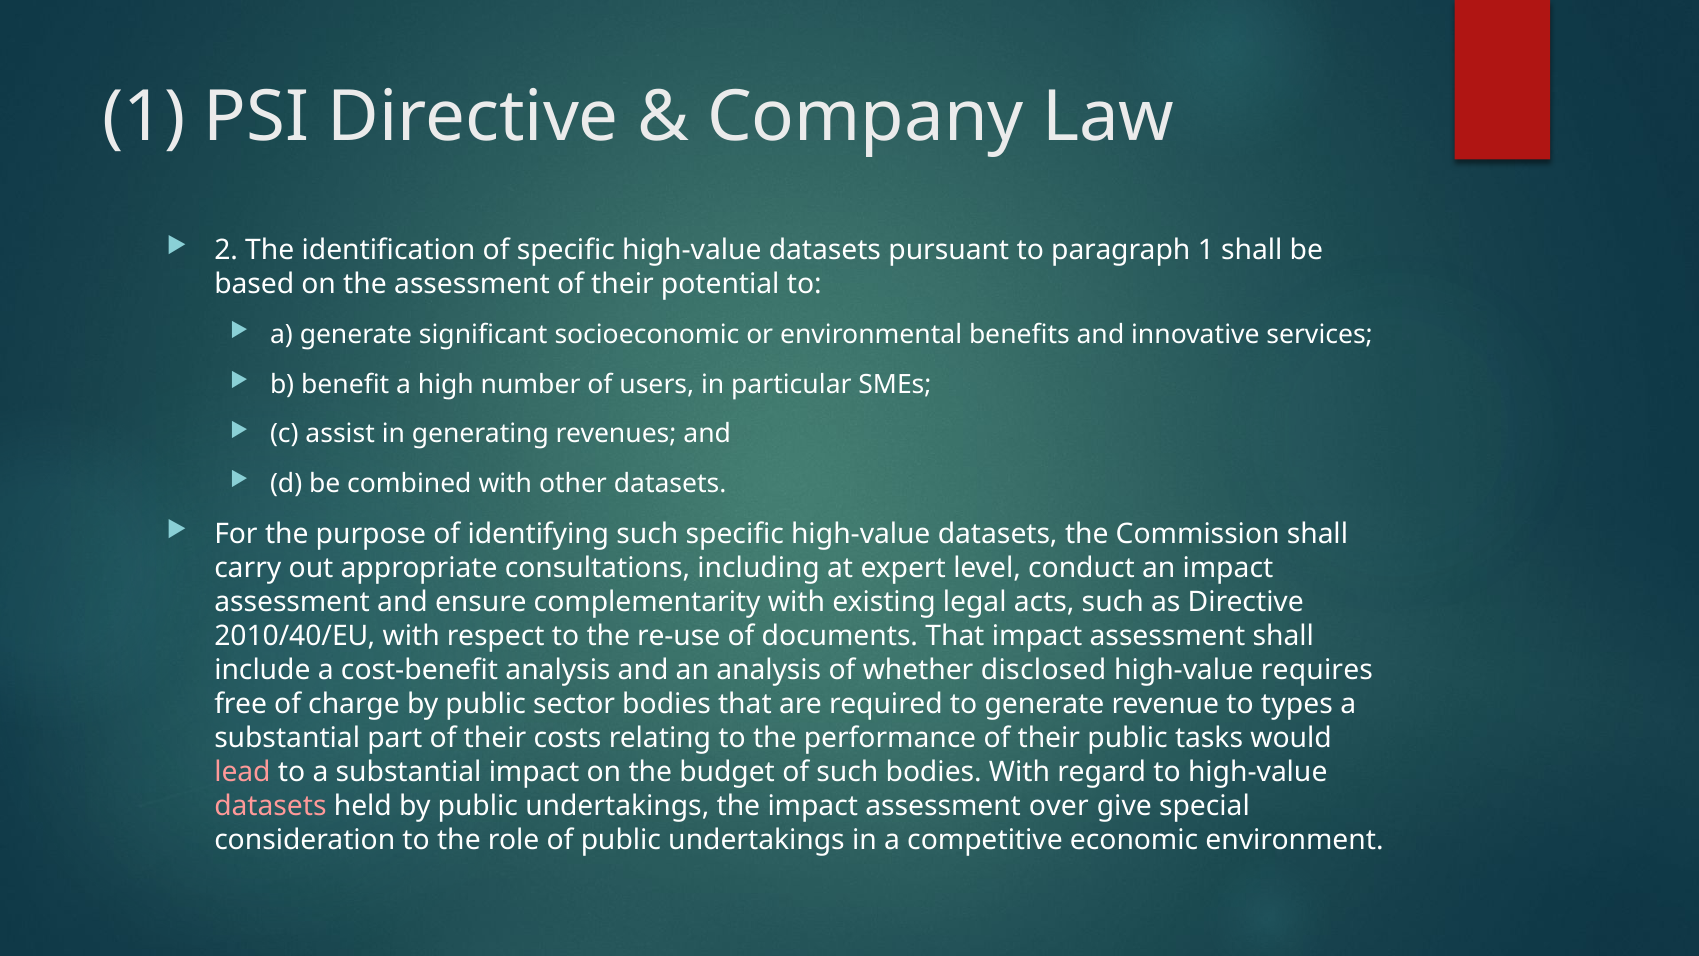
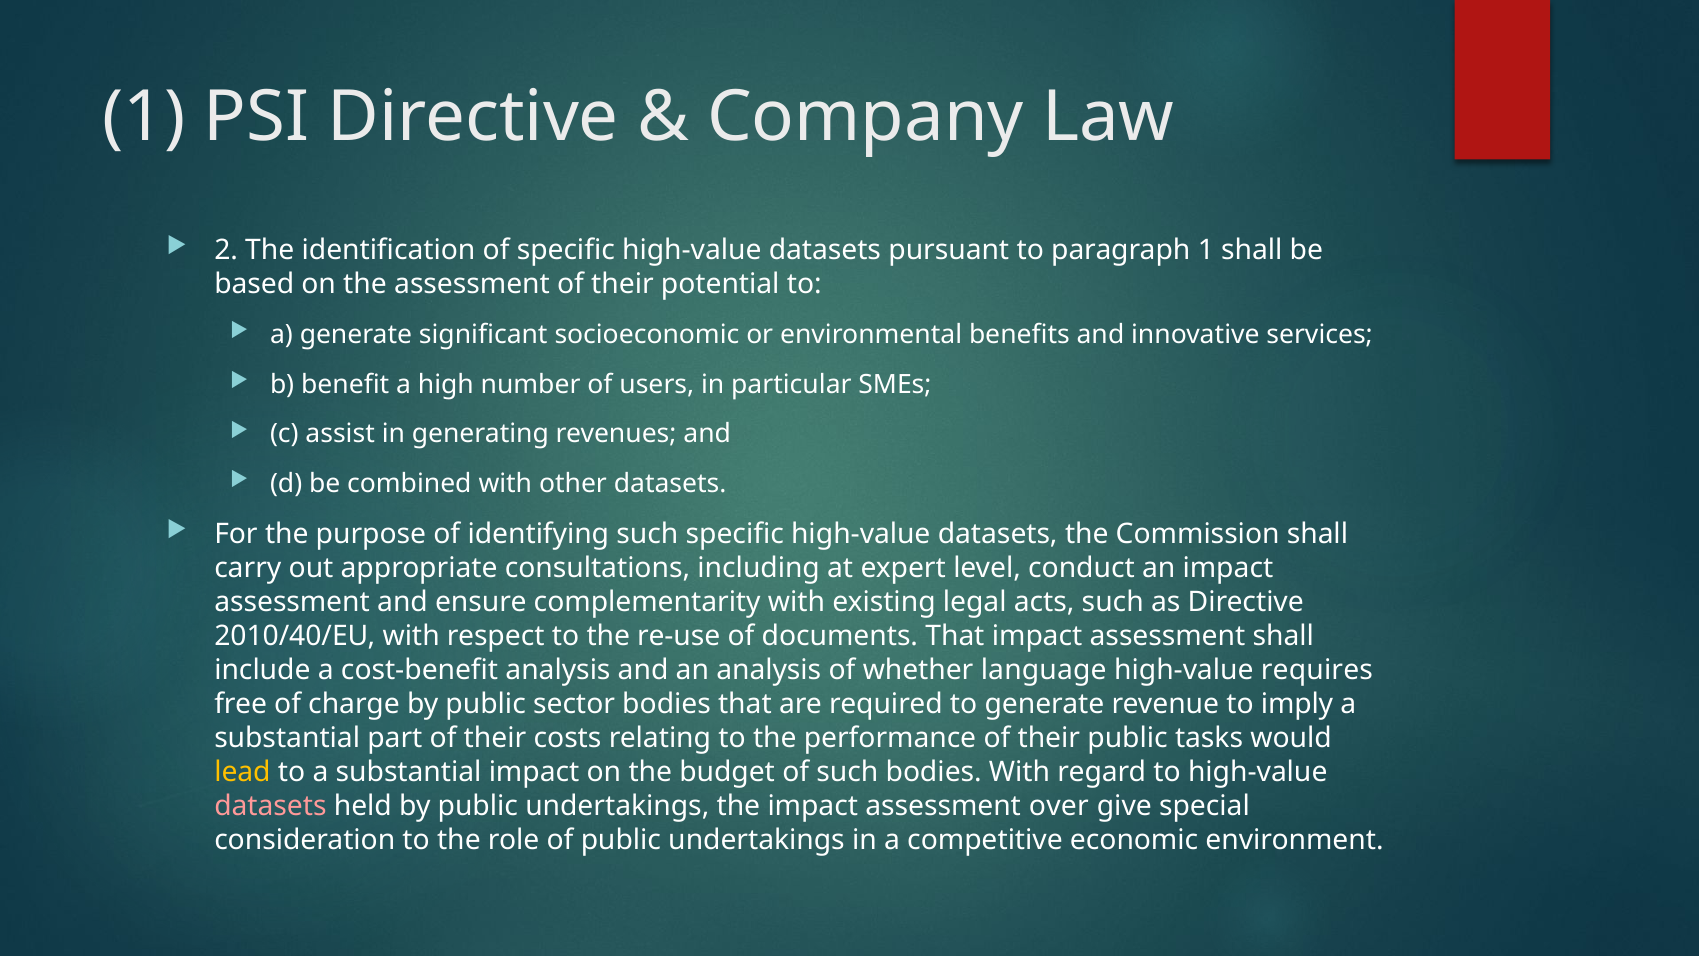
disclosed: disclosed -> language (1044, 670)
types: types -> imply (1297, 704)
lead colour: pink -> yellow (242, 772)
